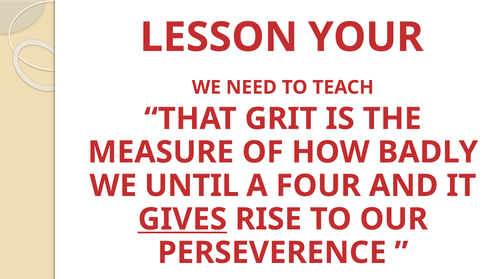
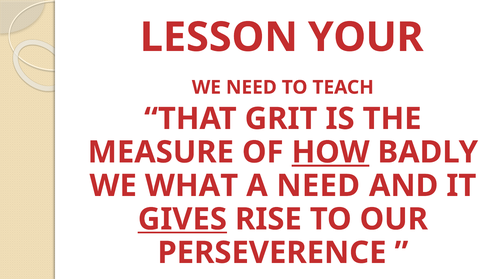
HOW underline: none -> present (331, 152)
UNTIL: UNTIL -> WHAT (192, 186)
A FOUR: FOUR -> NEED (318, 186)
